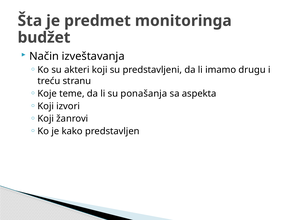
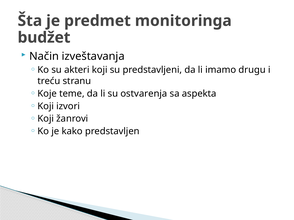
ponašanja: ponašanja -> ostvarenja (144, 94)
